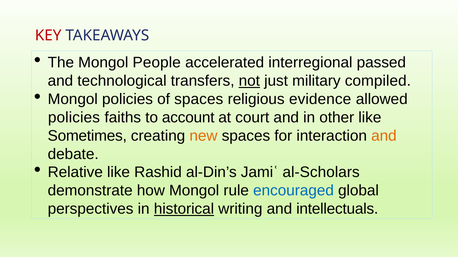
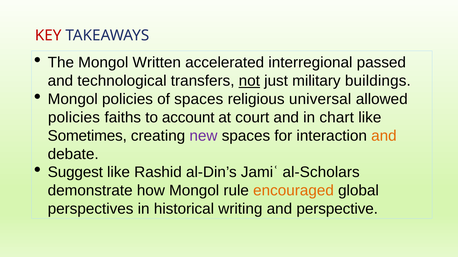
People: People -> Written (157, 63)
compiled: compiled -> buildings (378, 81)
evidence: evidence -> universal (320, 99)
other: other -> chart (337, 118)
new colour: orange -> purple (204, 136)
Relative: Relative -> Suggest (75, 173)
encouraged colour: blue -> orange (294, 191)
historical underline: present -> none (184, 209)
intellectuals: intellectuals -> perspective (337, 209)
